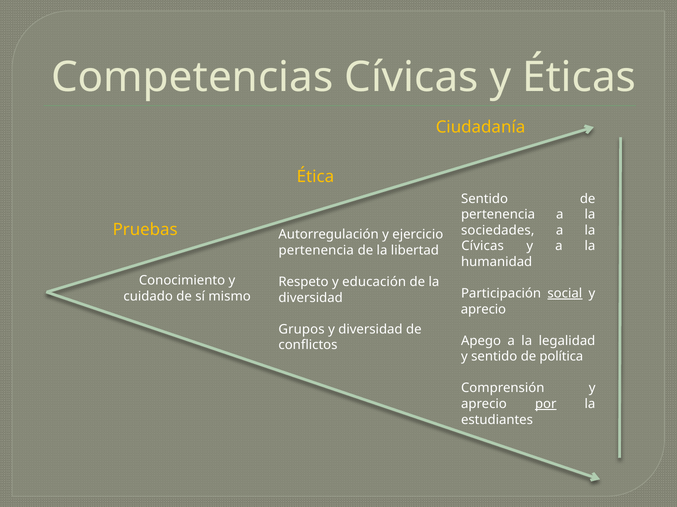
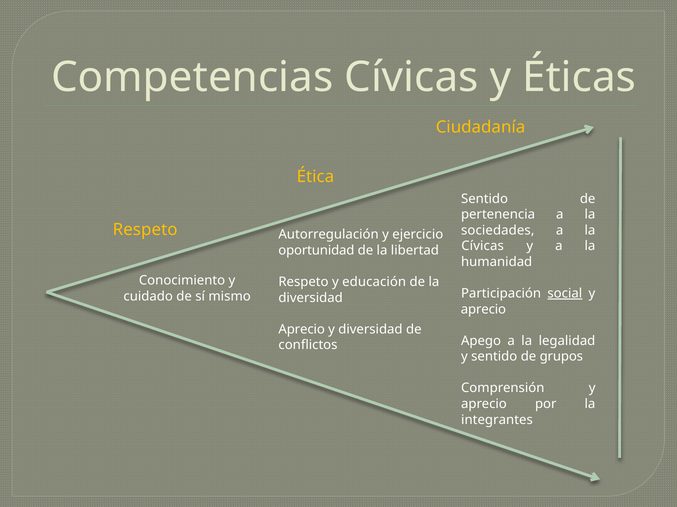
Pruebas: Pruebas -> Respeto (145, 230)
pertenencia: pertenencia -> oportunidad (316, 251)
Grupos: Grupos -> Aprecio (302, 330)
política: política -> grupos (561, 357)
por underline: present -> none (546, 404)
estudiantes: estudiantes -> integrantes (497, 420)
